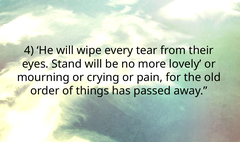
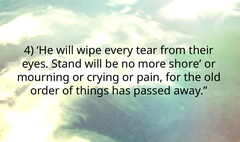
lovely: lovely -> shore (185, 64)
